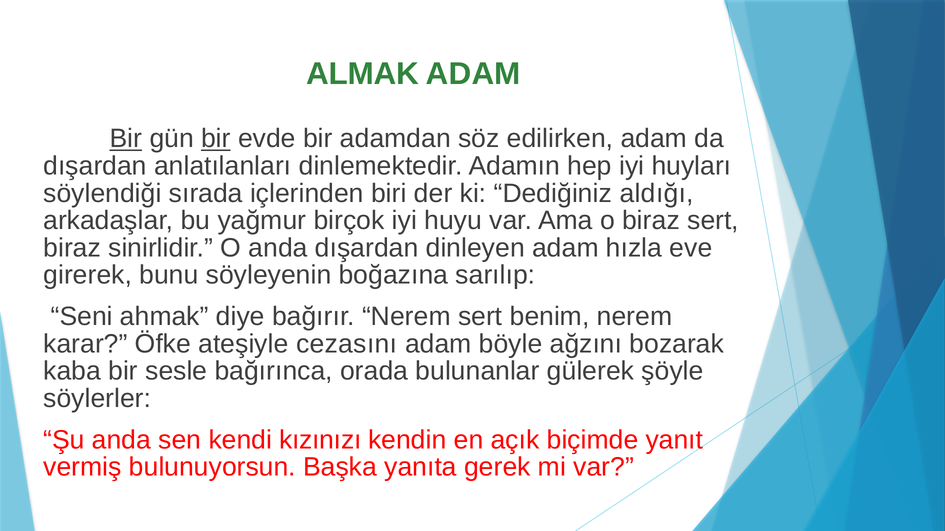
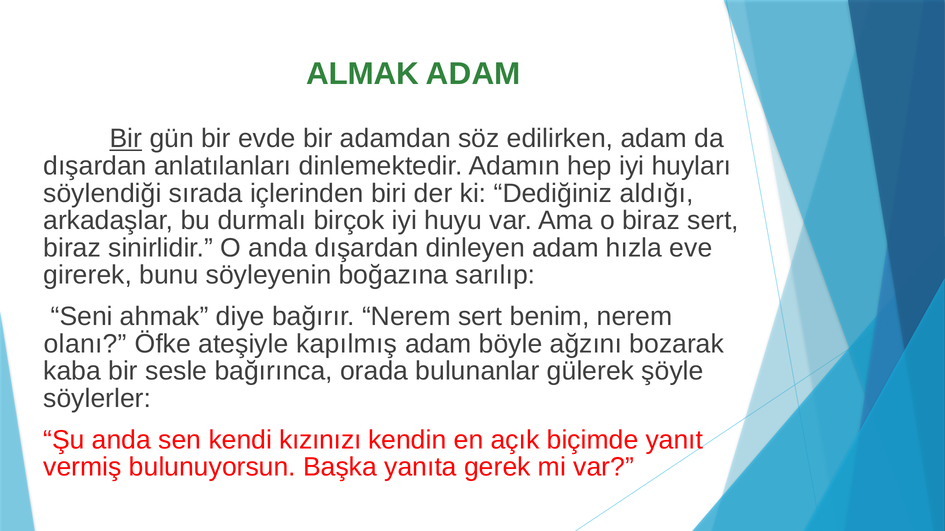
bir underline: present -> none (216, 139)
yağmur: yağmur -> durmalı (262, 221)
karar: karar -> olanı (85, 344)
cezasını: cezasını -> kapılmış (347, 344)
